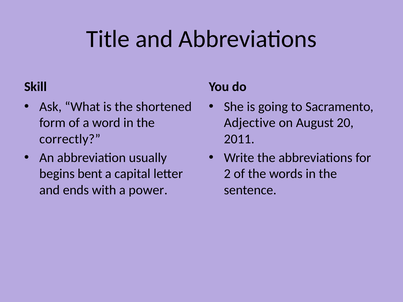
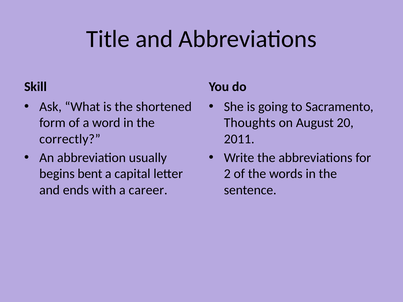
Adjective: Adjective -> Thoughts (250, 123)
power: power -> career (148, 190)
